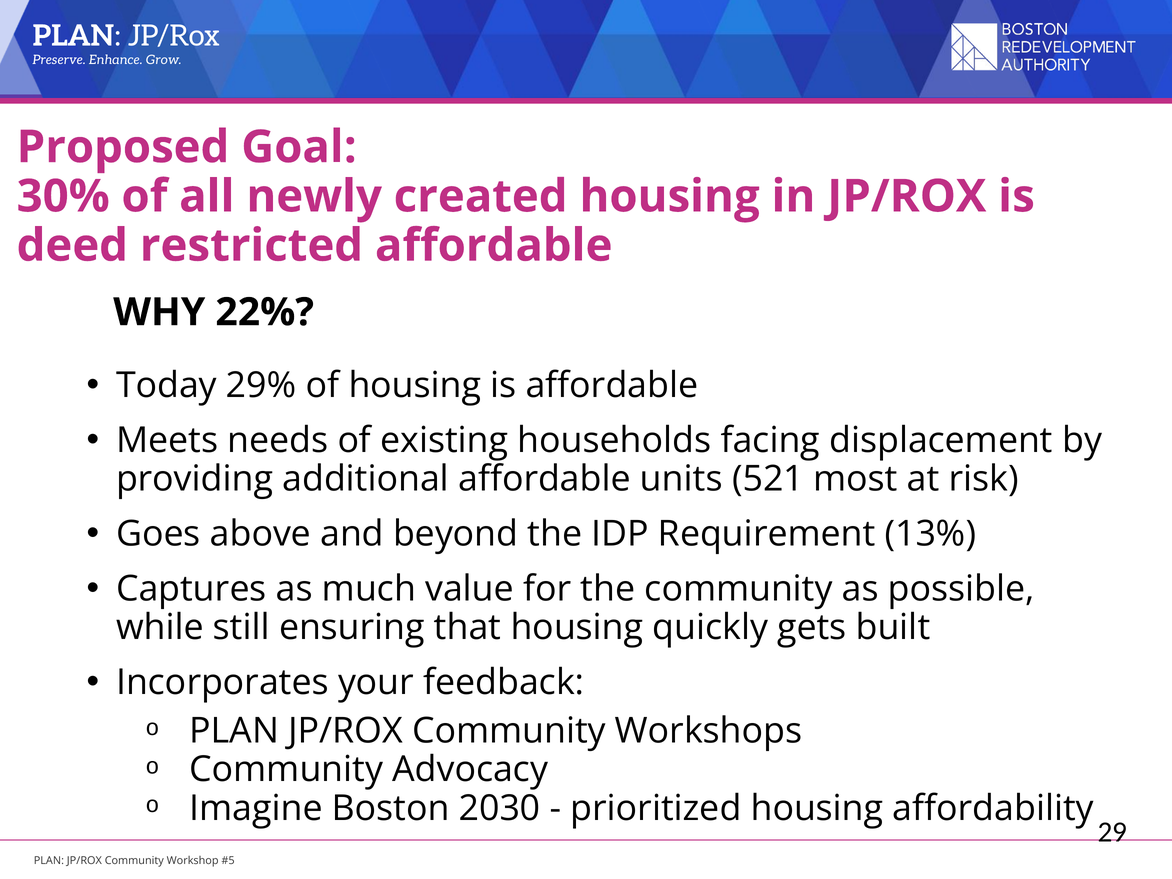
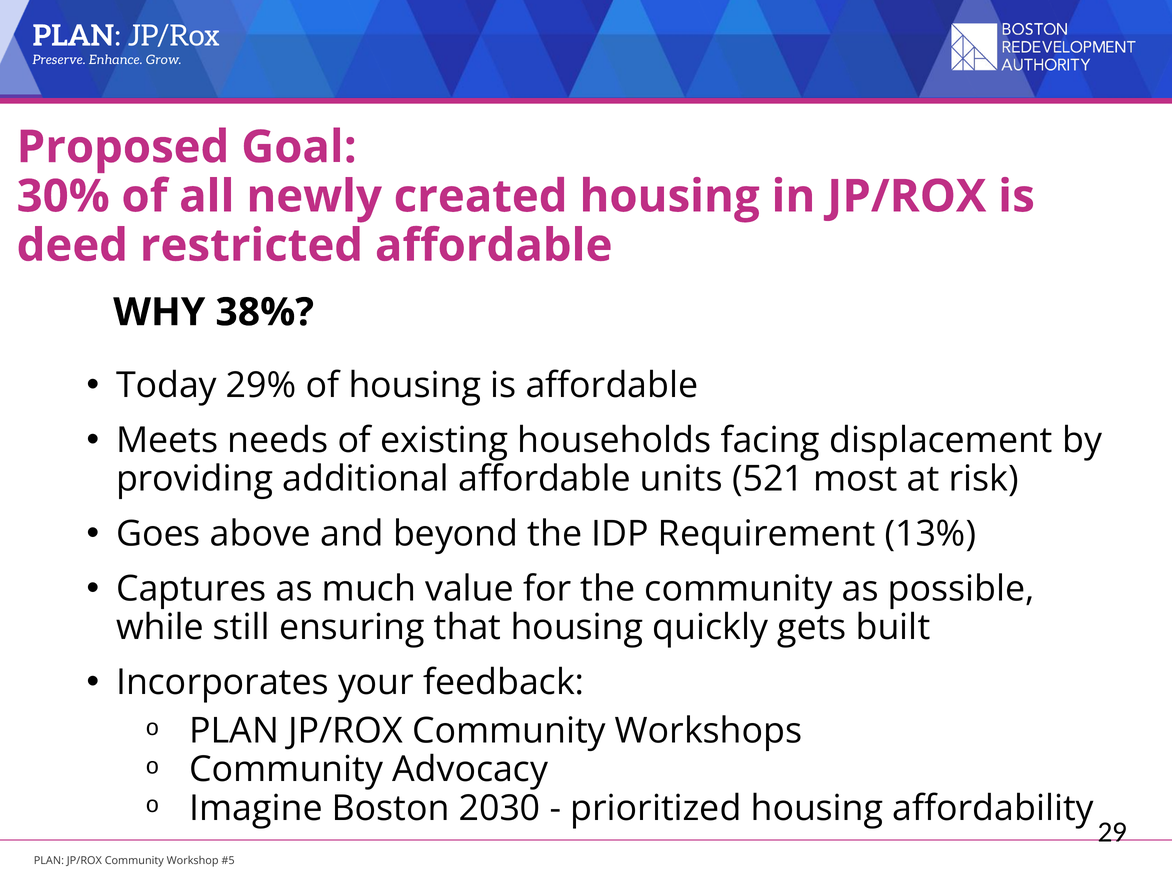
22%: 22% -> 38% (265, 312)
